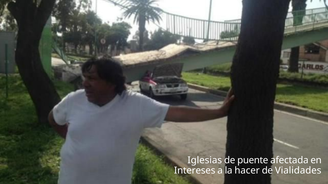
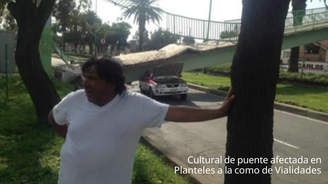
Iglesias: Iglesias -> Cultural (205, 161)
Intereses: Intereses -> Planteles (195, 171)
hacer: hacer -> como (247, 171)
